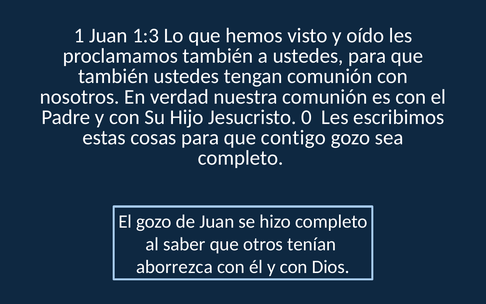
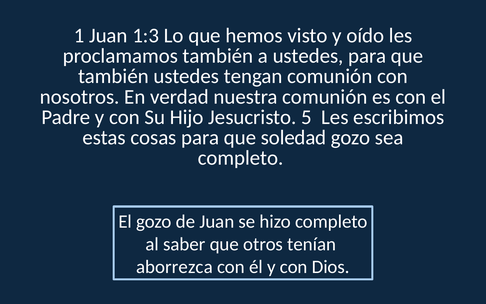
0: 0 -> 5 (306, 117)
contigo: contigo -> soledad (294, 137)
